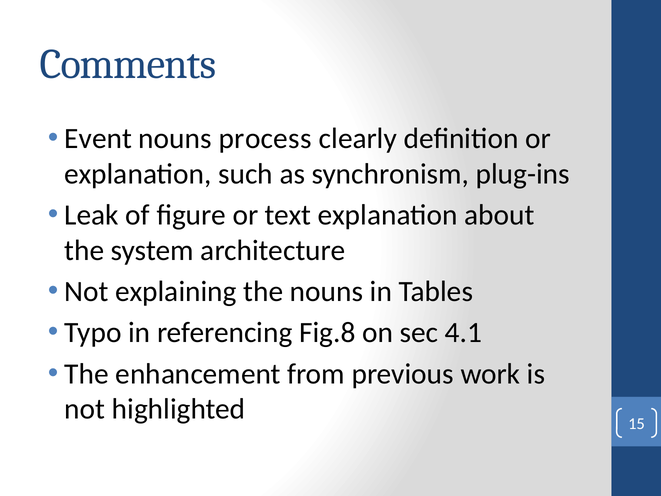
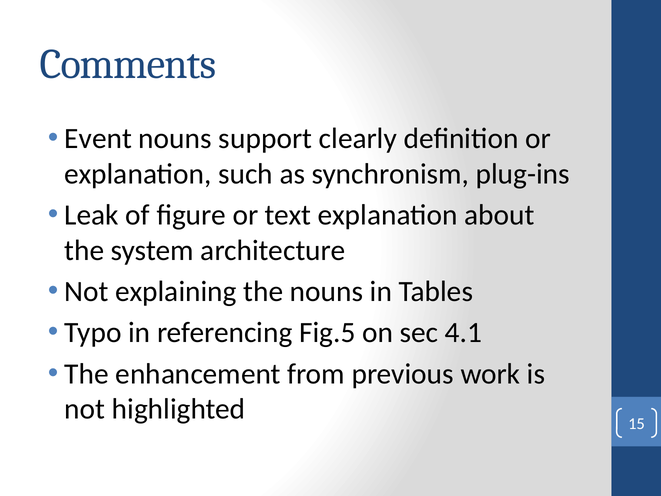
process: process -> support (265, 139)
Fig.8: Fig.8 -> Fig.5 (327, 333)
